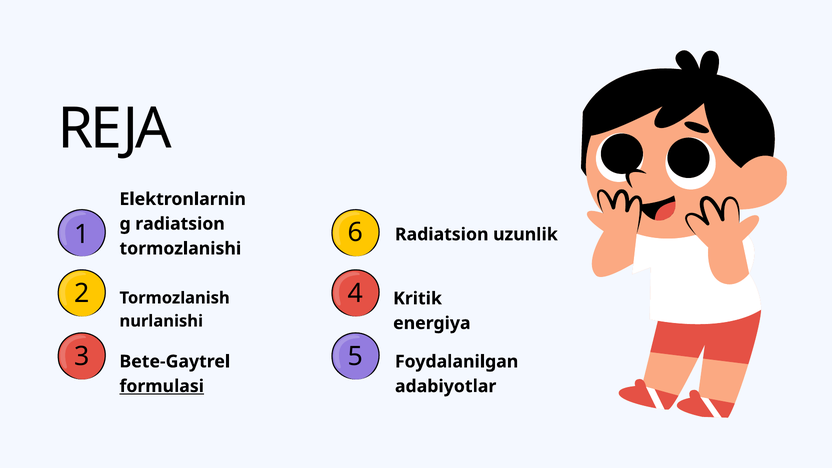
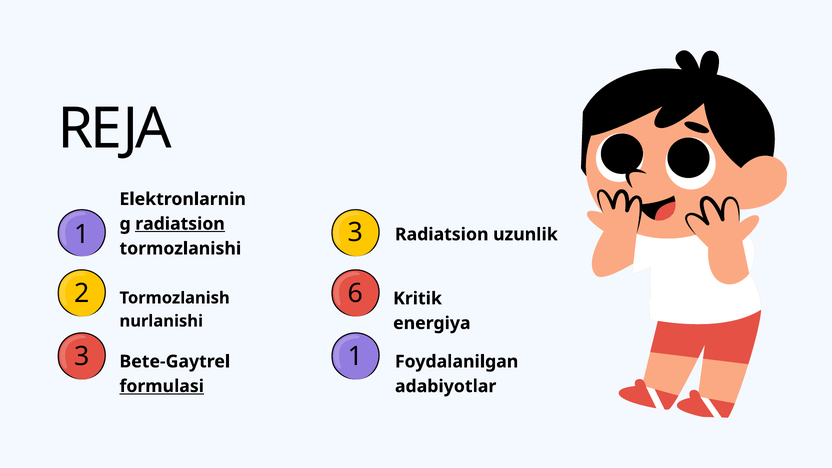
radiatsion underline: none -> present (180, 224)
1 6: 6 -> 3 (356, 233)
4: 4 -> 6 (356, 293)
3 5: 5 -> 1 (356, 356)
